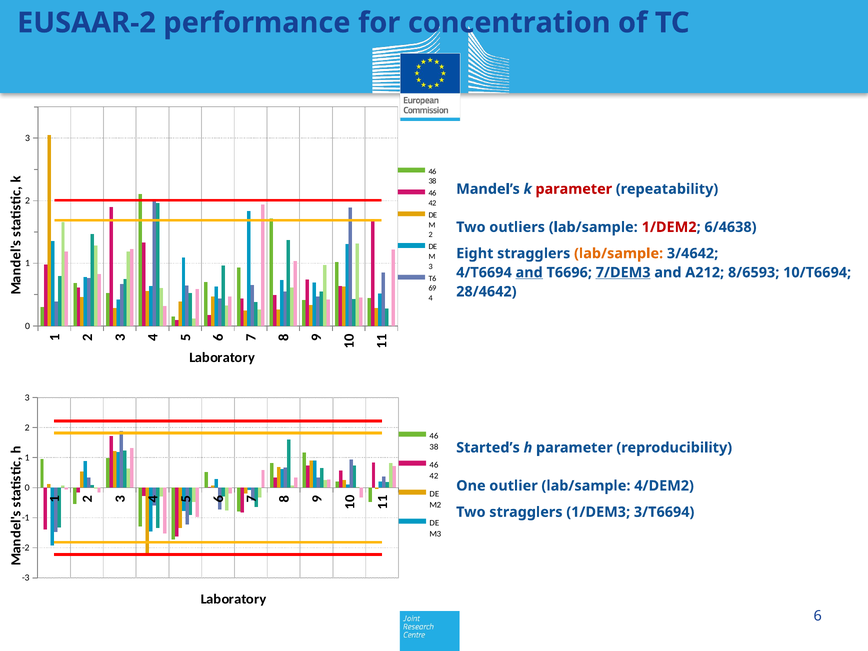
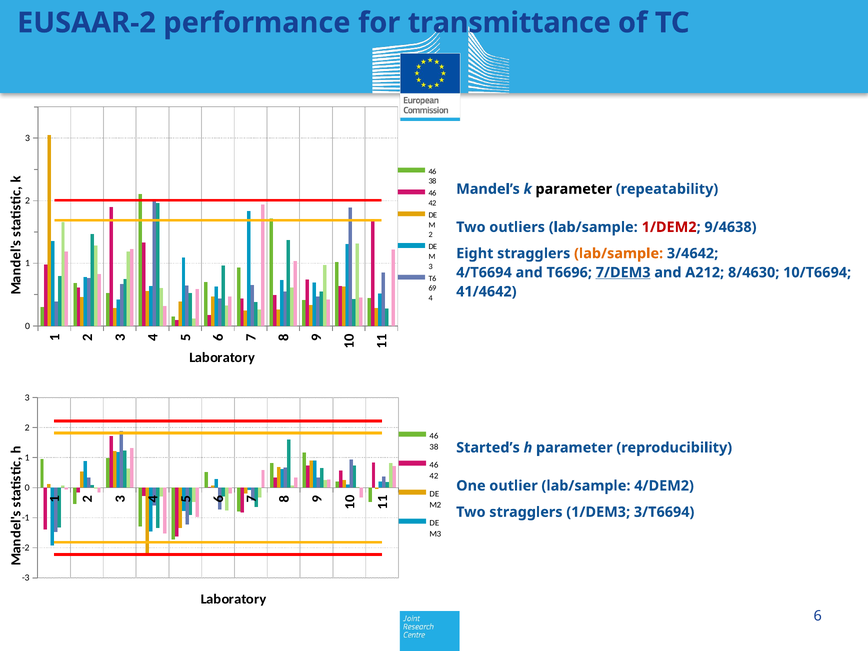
concentration: concentration -> transmittance (509, 23)
parameter colour: red -> black (574, 189)
6/4638: 6/4638 -> 9/4638 (730, 227)
and underline: present -> none (529, 273)
8/6593: 8/6593 -> 8/4630 (754, 273)
28/4642: 28/4642 -> 41/4642 (486, 292)
